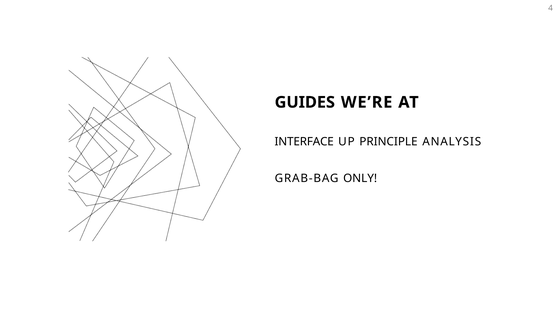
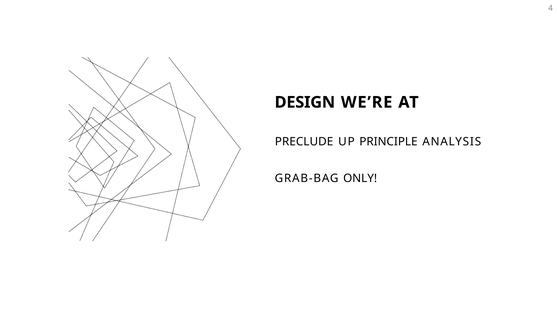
GUIDES: GUIDES -> DESIGN (305, 102)
INTERFACE: INTERFACE -> PRECLUDE (304, 142)
